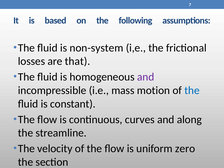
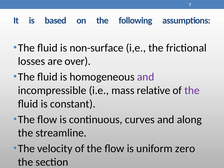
non-system: non-system -> non-surface (97, 48)
that: that -> over (78, 61)
motion: motion -> relative (154, 90)
the colour: blue -> purple (192, 90)
